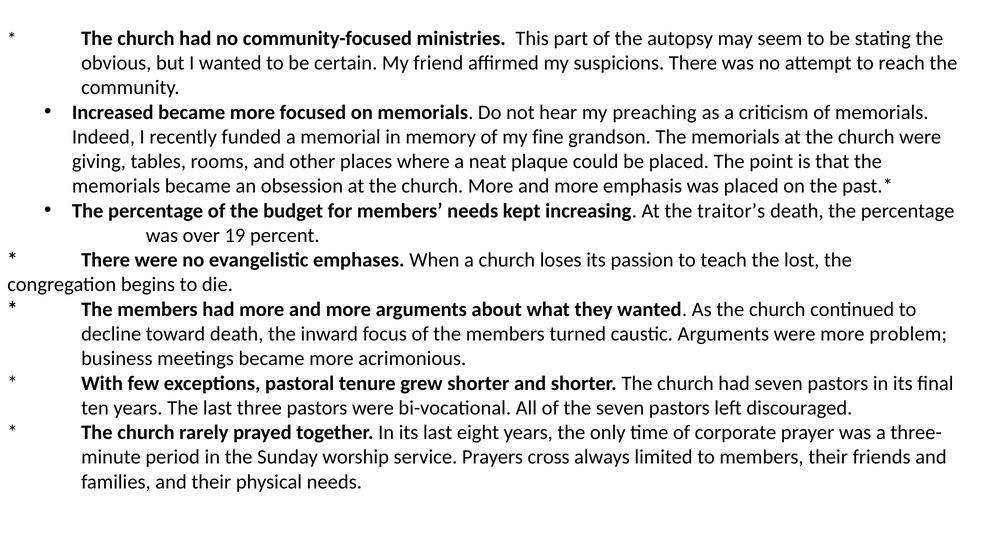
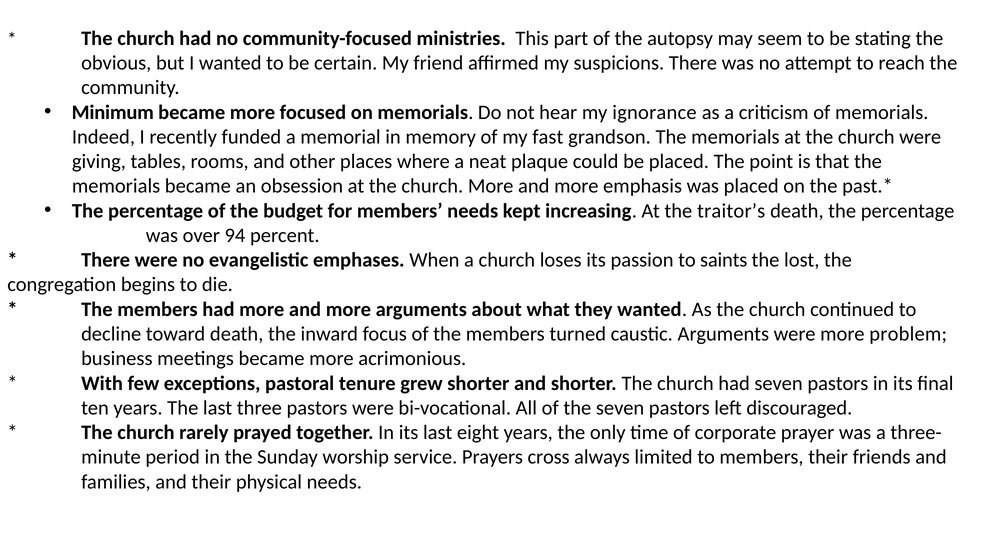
Increased: Increased -> Minimum (113, 112)
preaching: preaching -> ignorance (654, 112)
fine: fine -> fast (548, 137)
19: 19 -> 94 (235, 235)
teach: teach -> saints (724, 260)
